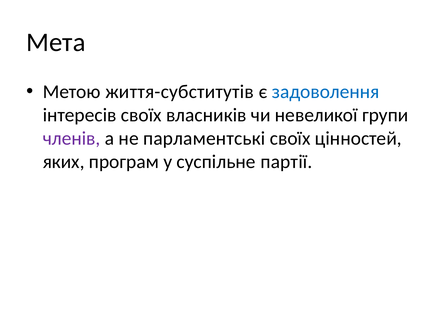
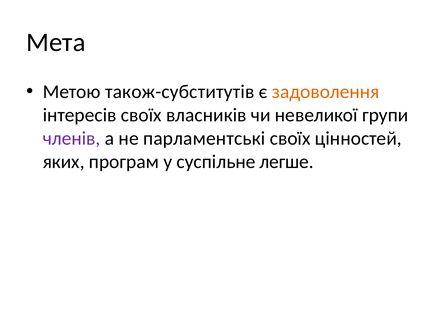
життя-субститутів: життя-субститутів -> також-субститутів (180, 92)
задоволення colour: blue -> orange (326, 92)
партії: партії -> легше (287, 162)
